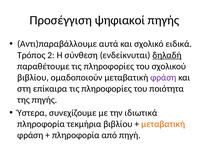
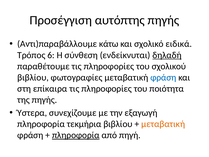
ψηφιακοί: ψηφιακοί -> αυτόπτης (120, 20)
αυτά: αυτά -> κάτω (109, 44)
2: 2 -> 6 (51, 55)
ομαδοποιούν: ομαδοποιούν -> φωτογραφίες (77, 77)
φράση colour: purple -> blue (163, 77)
ιδιωτικά: ιδιωτικά -> εξαγωγή (141, 113)
πληροφορία underline: none -> present (76, 135)
